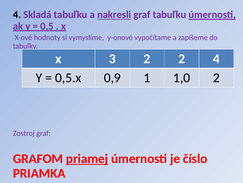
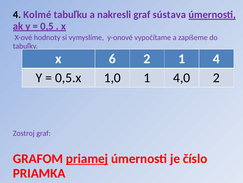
Skladá: Skladá -> Kolmé (37, 15)
nakresli underline: present -> none (114, 15)
graf tabuľku: tabuľku -> sústava (169, 15)
3: 3 -> 6 (112, 59)
2 2: 2 -> 1 (182, 59)
0,9: 0,9 -> 1,0 (112, 78)
1,0: 1,0 -> 4,0 (182, 78)
